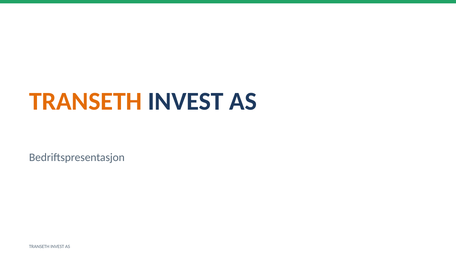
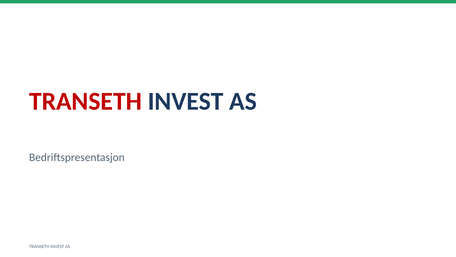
TRANSETH colour: orange -> red (85, 101)
